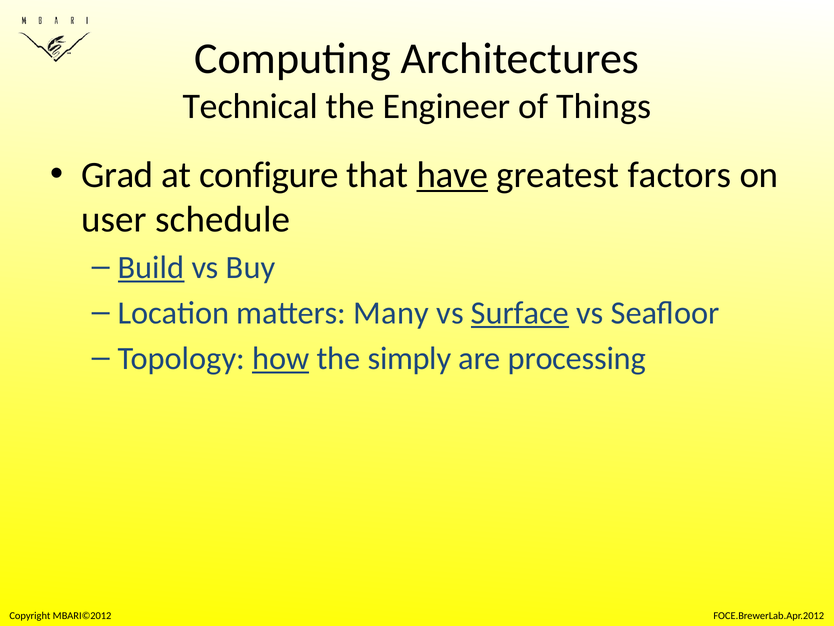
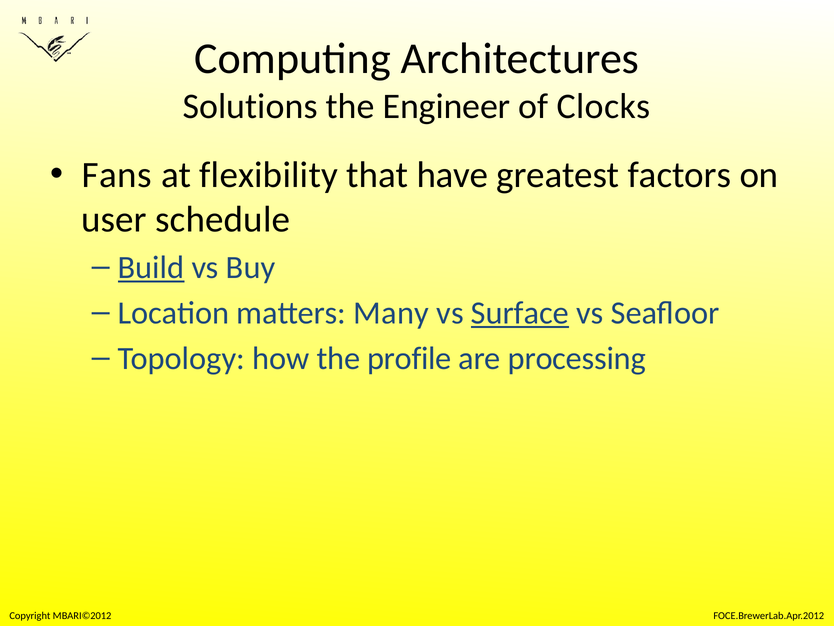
Technical: Technical -> Solutions (250, 106)
Things: Things -> Clocks (604, 106)
Grad: Grad -> Fans (117, 175)
configure: configure -> flexibility (269, 175)
have underline: present -> none (452, 175)
how underline: present -> none (281, 358)
simply: simply -> profile (409, 358)
